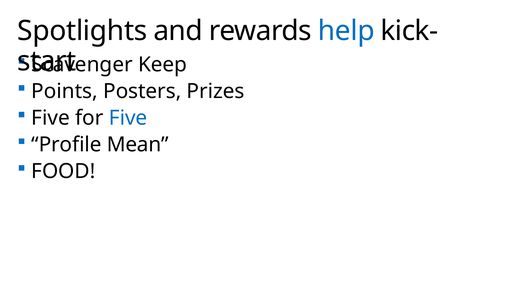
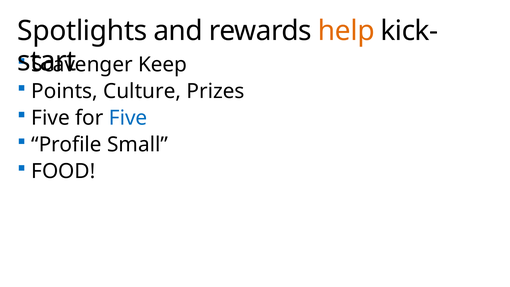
help colour: blue -> orange (346, 31)
Posters: Posters -> Culture (142, 91)
Mean: Mean -> Small (138, 145)
